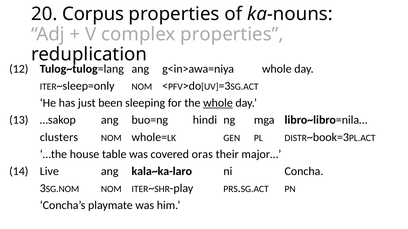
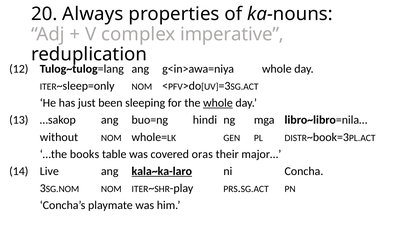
Corpus: Corpus -> Always (93, 14)
complex properties: properties -> imperative (232, 34)
clusters: clusters -> without (59, 137)
house: house -> books (85, 155)
kala~ka-laro underline: none -> present (162, 172)
